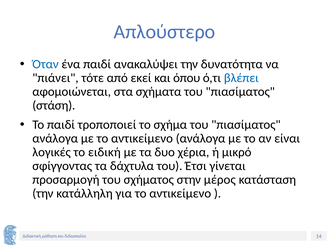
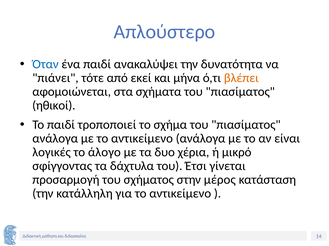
όπου: όπου -> μήνα (187, 78)
βλέπει colour: blue -> orange (241, 78)
στάση: στάση -> ηθικοί (54, 106)
ειδική: ειδική -> άλογο (104, 153)
